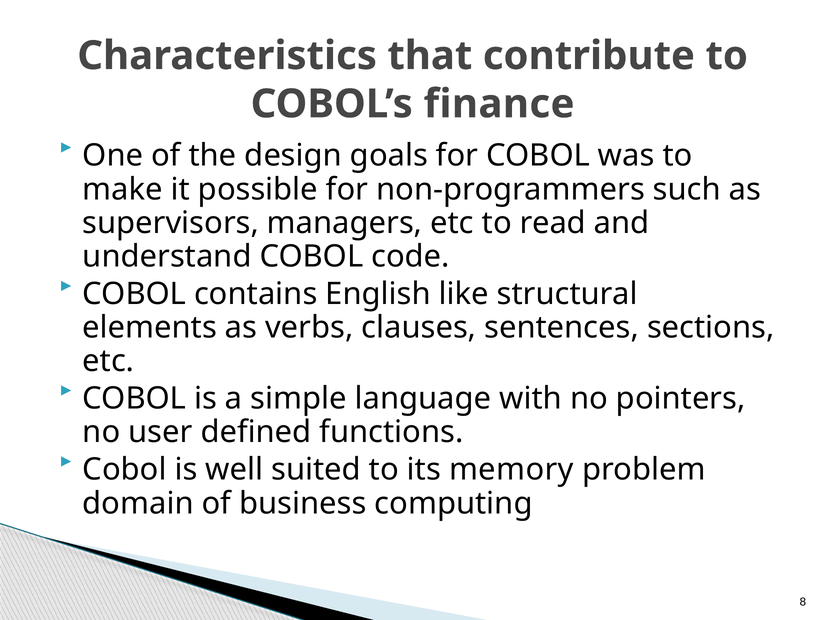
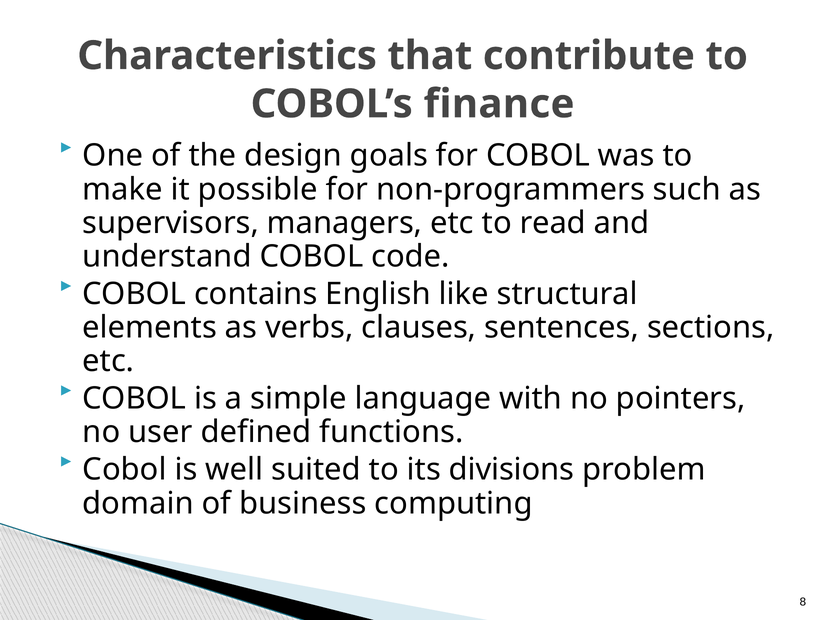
memory: memory -> divisions (512, 469)
